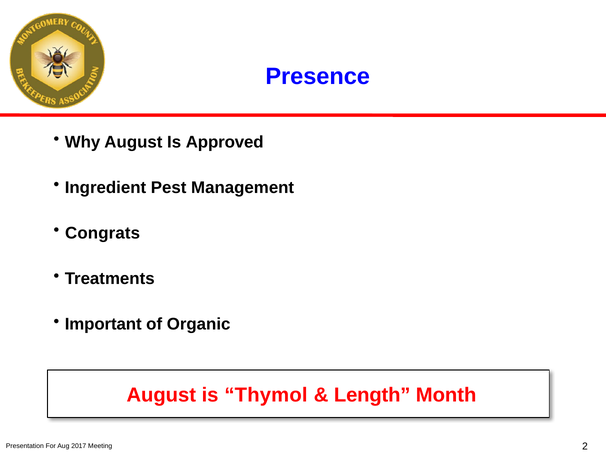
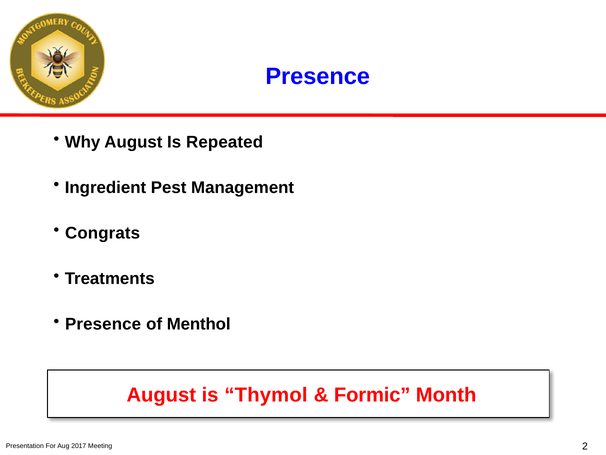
Approved: Approved -> Repeated (225, 142)
Important: Important -> Presence (103, 324)
Organic: Organic -> Menthol (199, 324)
Length: Length -> Formic (372, 395)
